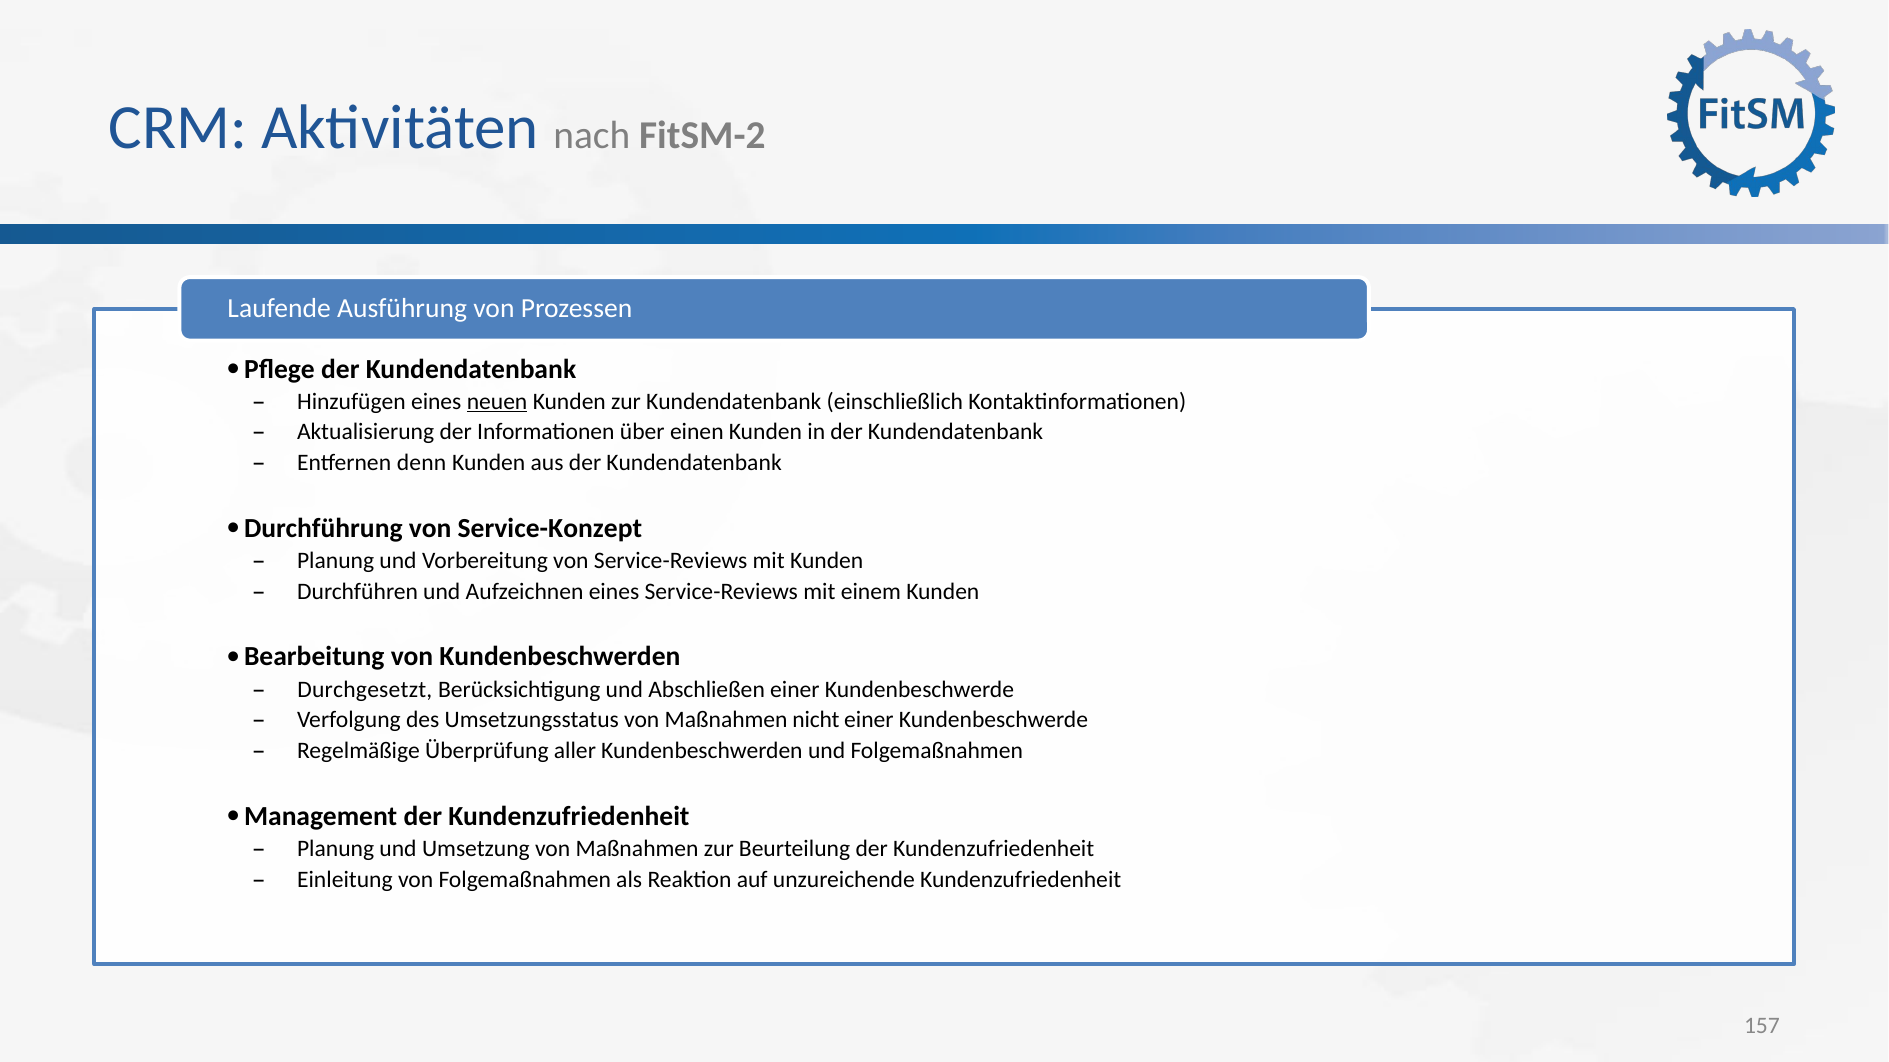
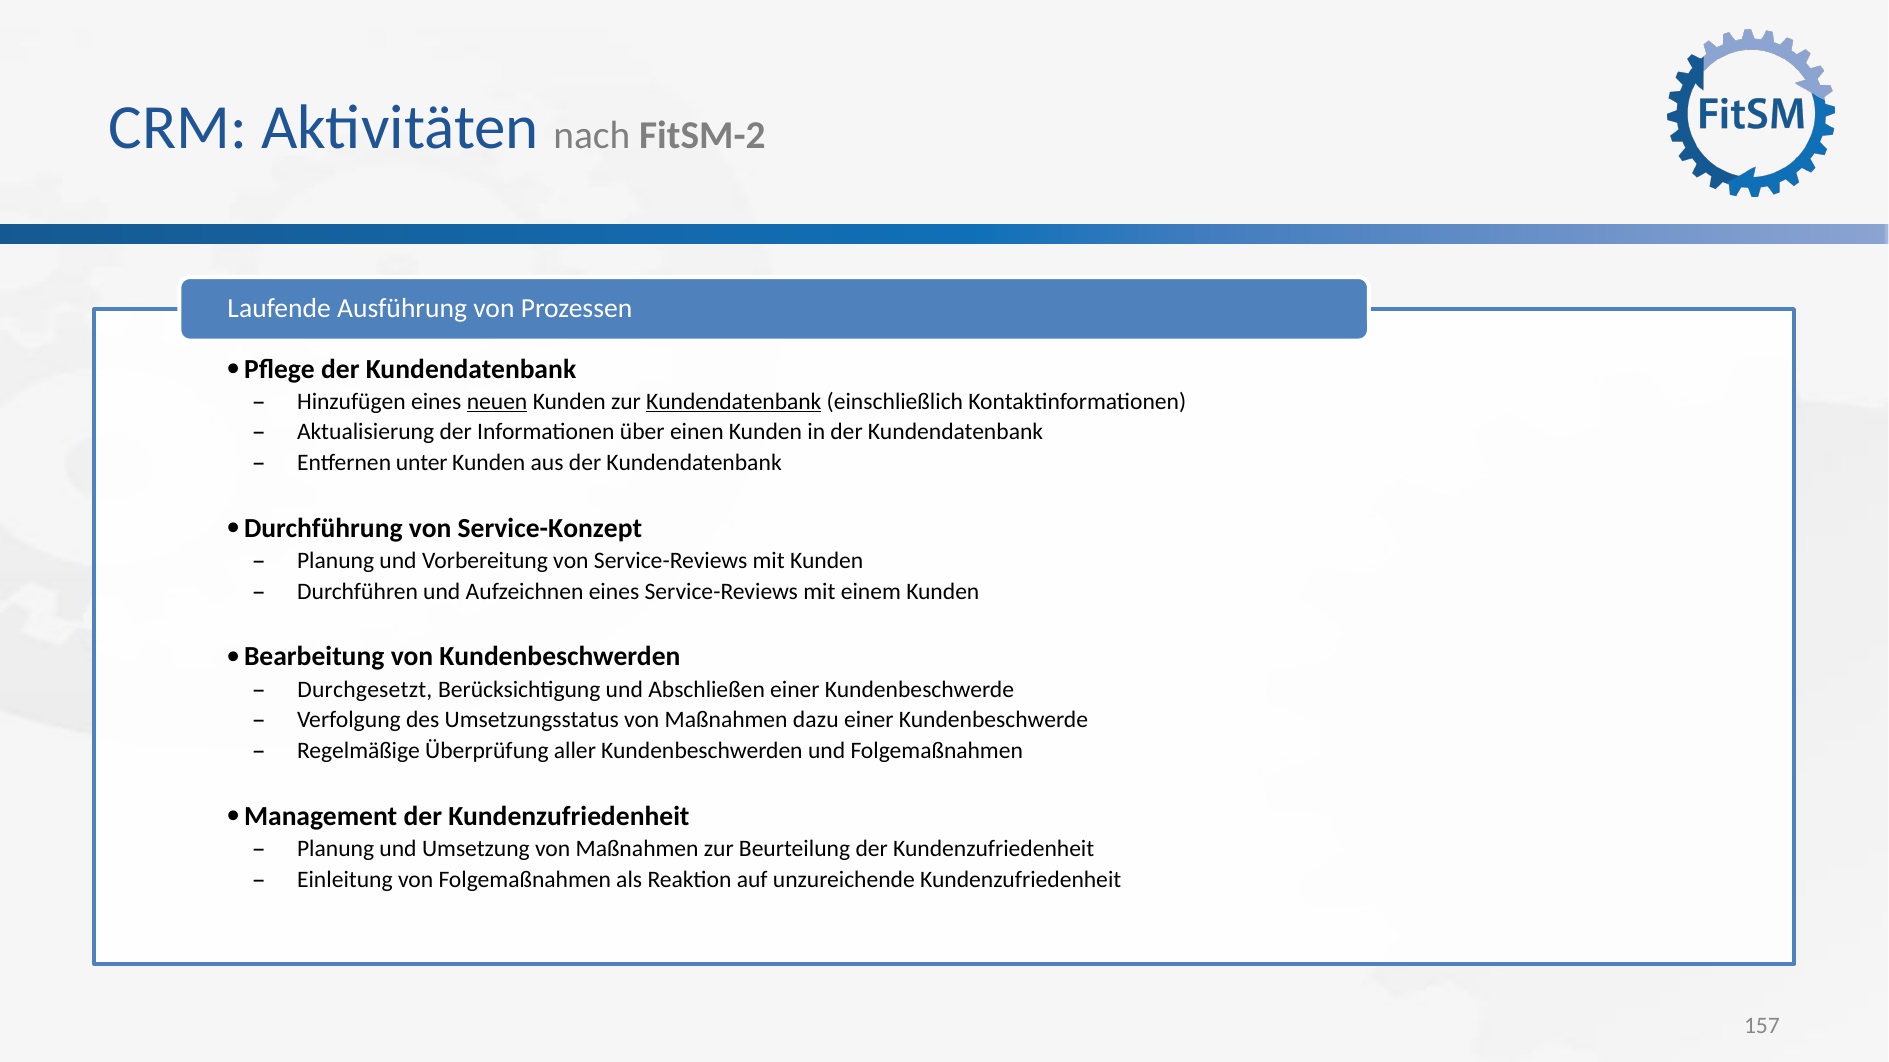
Kundendatenbank underline: none -> present (734, 402)
denn: denn -> unter (422, 463)
nicht: nicht -> dazu (816, 720)
